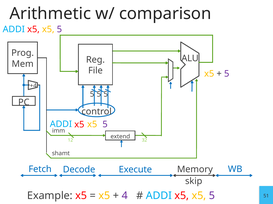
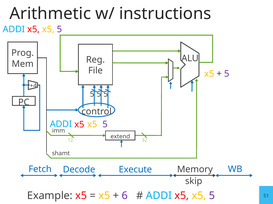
comparison: comparison -> instructions (165, 14)
4: 4 -> 6 (125, 196)
